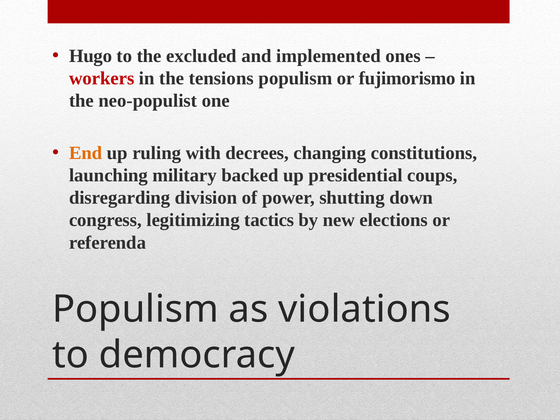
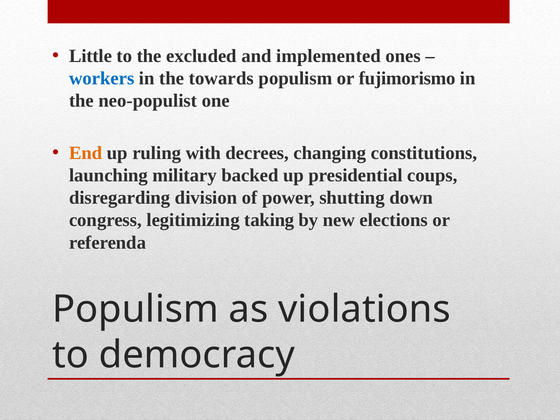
Hugo: Hugo -> Little (91, 56)
workers colour: red -> blue (102, 78)
tensions: tensions -> towards (221, 78)
tactics: tactics -> taking (269, 220)
